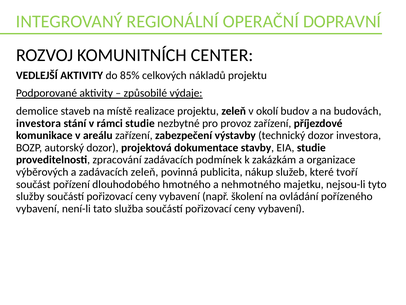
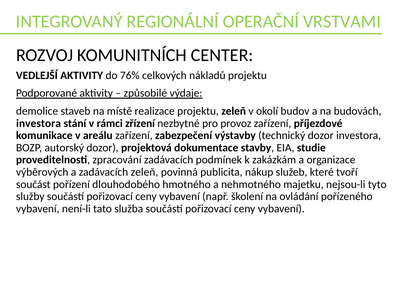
DOPRAVNÍ: DOPRAVNÍ -> VRSTVAMI (342, 21)
85%: 85% -> 76% (130, 75)
rámci studie: studie -> zřízení (140, 123)
